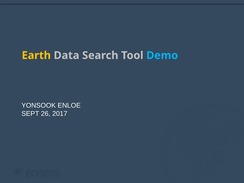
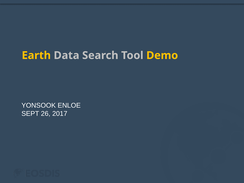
Demo colour: light blue -> yellow (162, 55)
